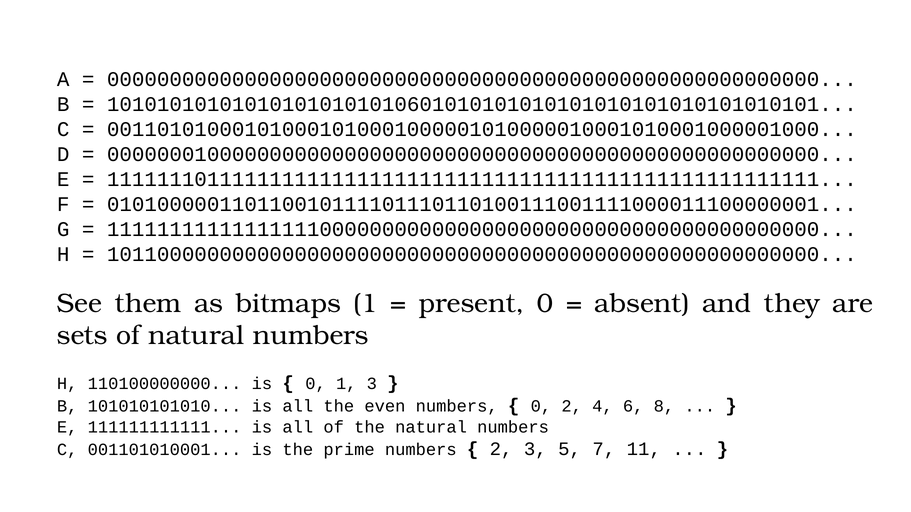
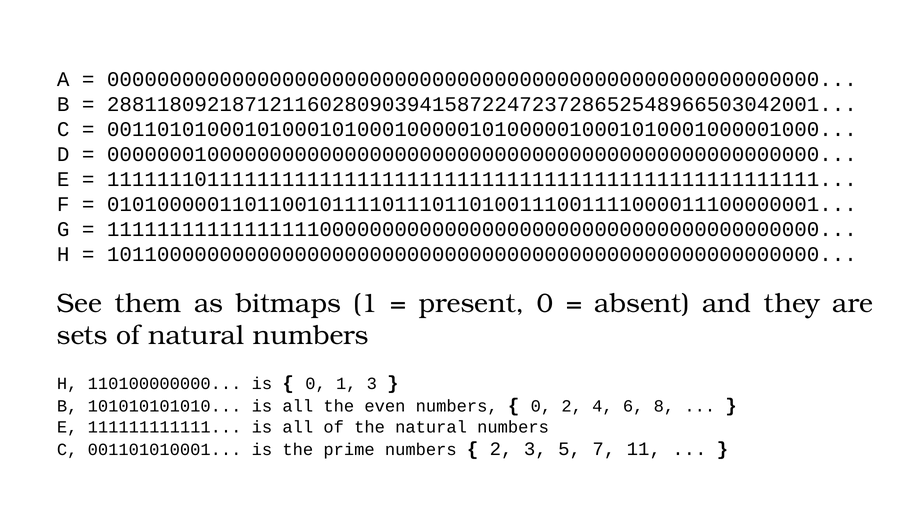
101010101010101010101010601010101010101010101010101010101: 101010101010101010101010601010101010101010101010101010101 -> 288118092187121160280903941587224723728652548966503042001 (482, 104)
